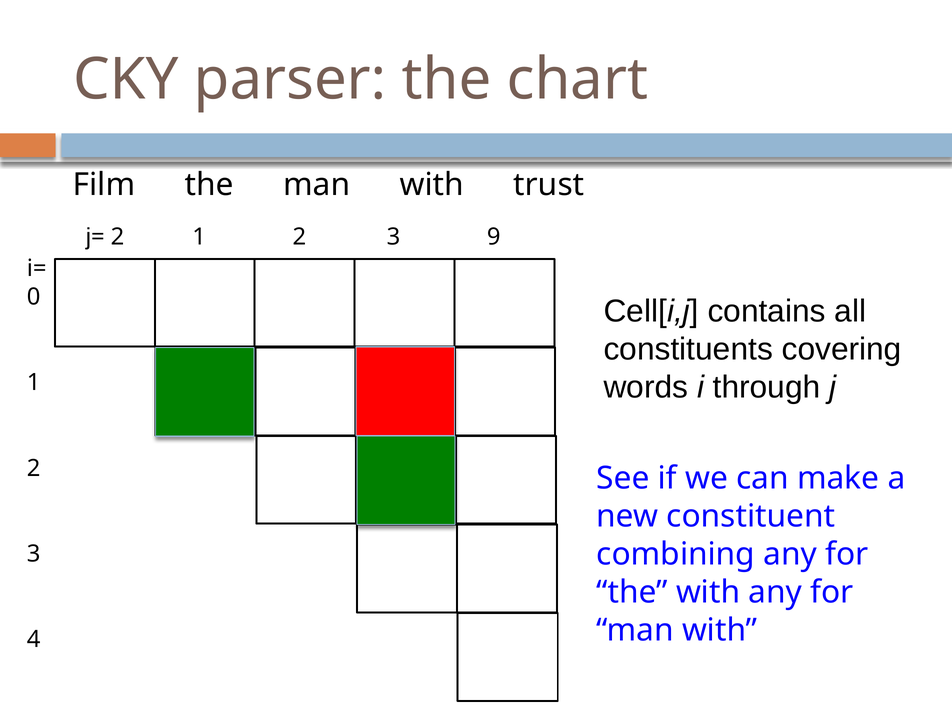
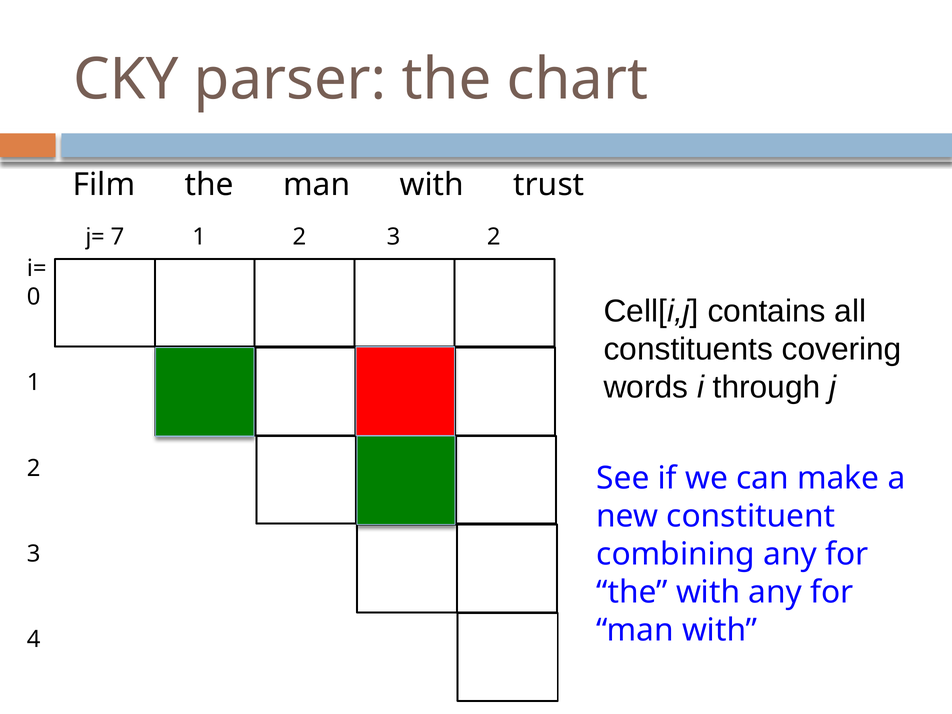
2: 2 -> 7 (117, 237)
3 9: 9 -> 2 (494, 237)
